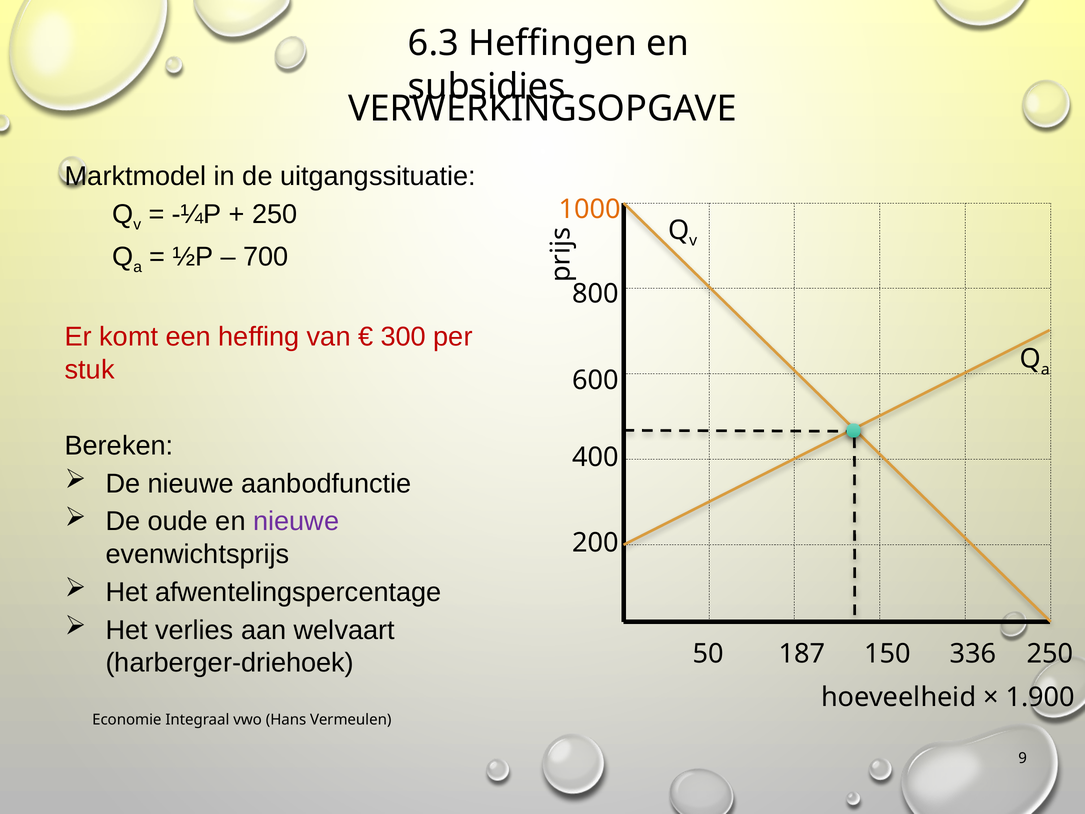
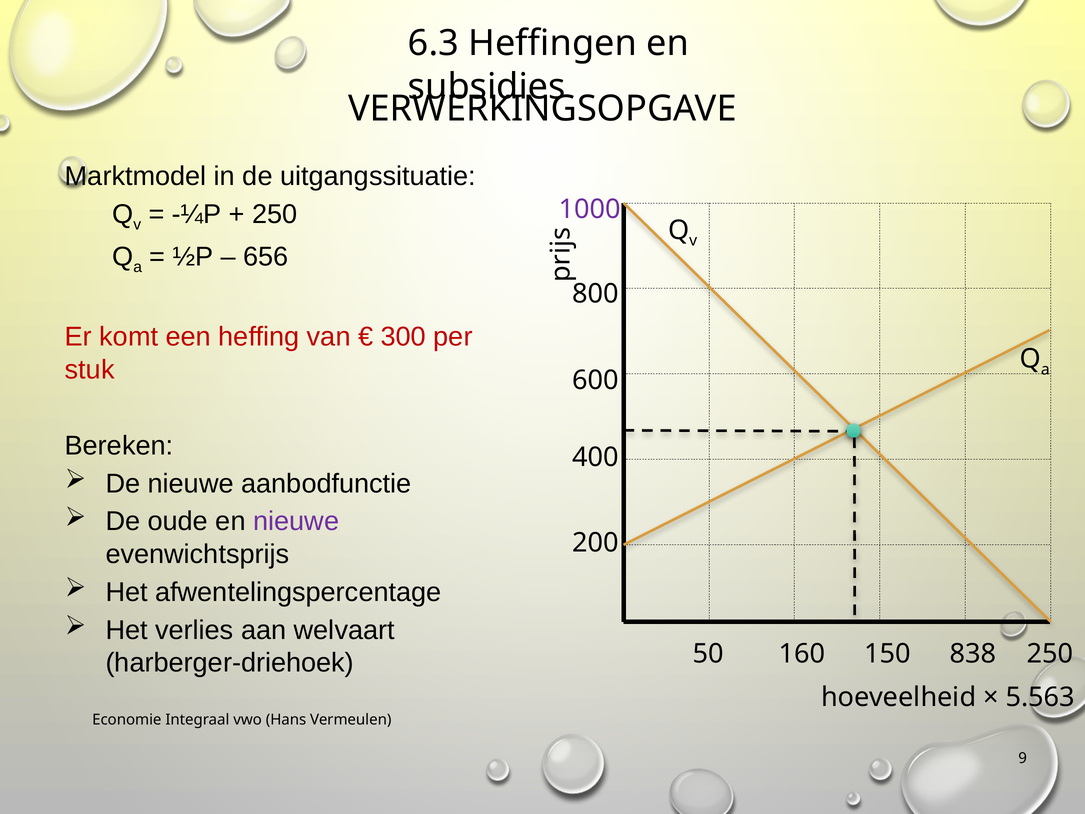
1000 colour: orange -> purple (590, 209)
700: 700 -> 656 (266, 256)
187: 187 -> 160 (802, 654)
336: 336 -> 838 (973, 654)
1.900: 1.900 -> 5.563 (1040, 697)
